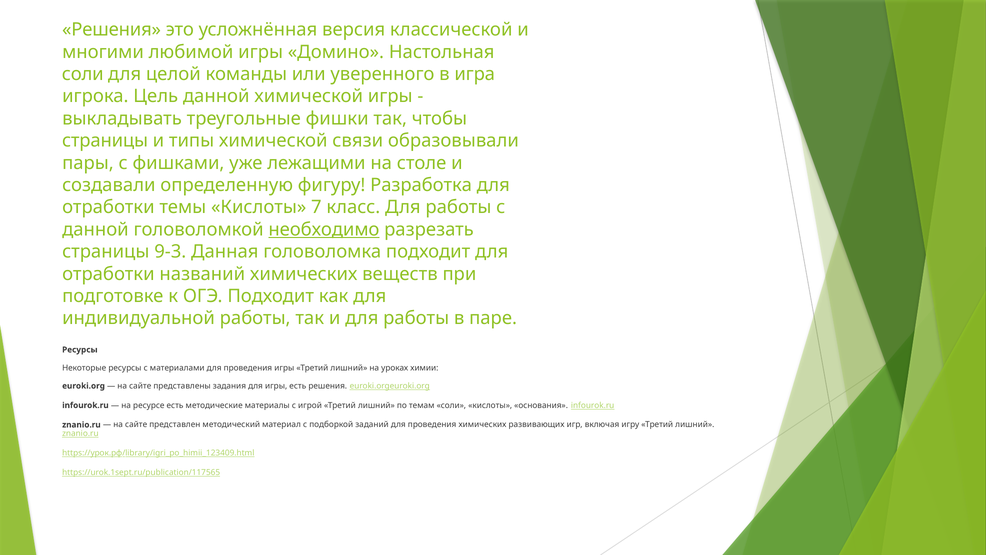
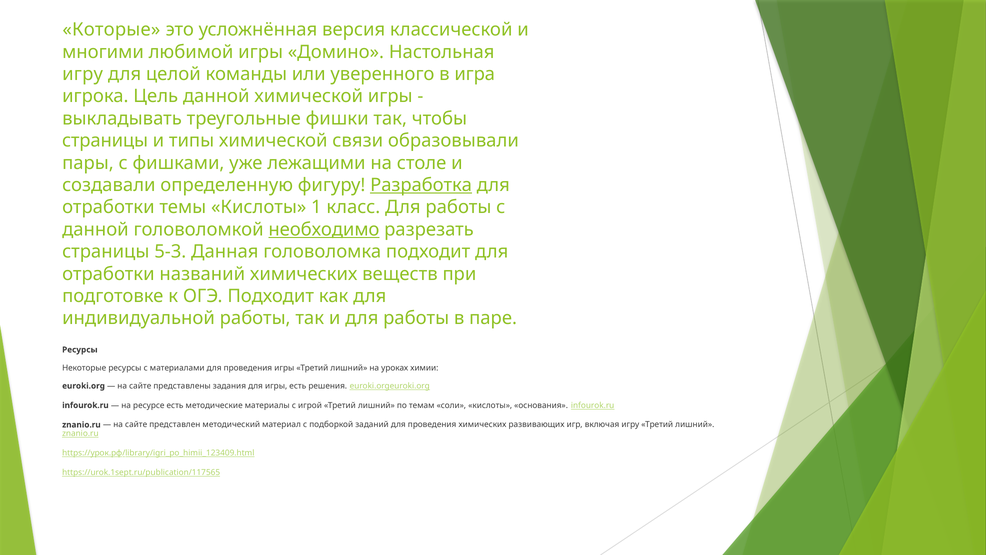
Решения: Решения -> Которые (111, 30)
соли: соли -> игру (83, 74)
Разработка underline: none -> present (421, 185)
7: 7 -> 1 (316, 207)
9-3: 9-3 -> 5-3 (170, 252)
